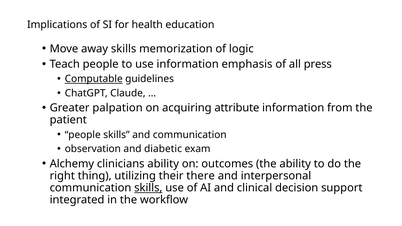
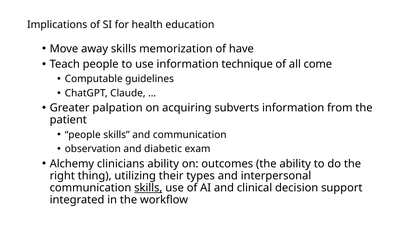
logic: logic -> have (241, 49)
emphasis: emphasis -> technique (247, 64)
press: press -> come (318, 64)
Computable underline: present -> none (94, 79)
attribute: attribute -> subverts (237, 108)
there: there -> types (201, 176)
